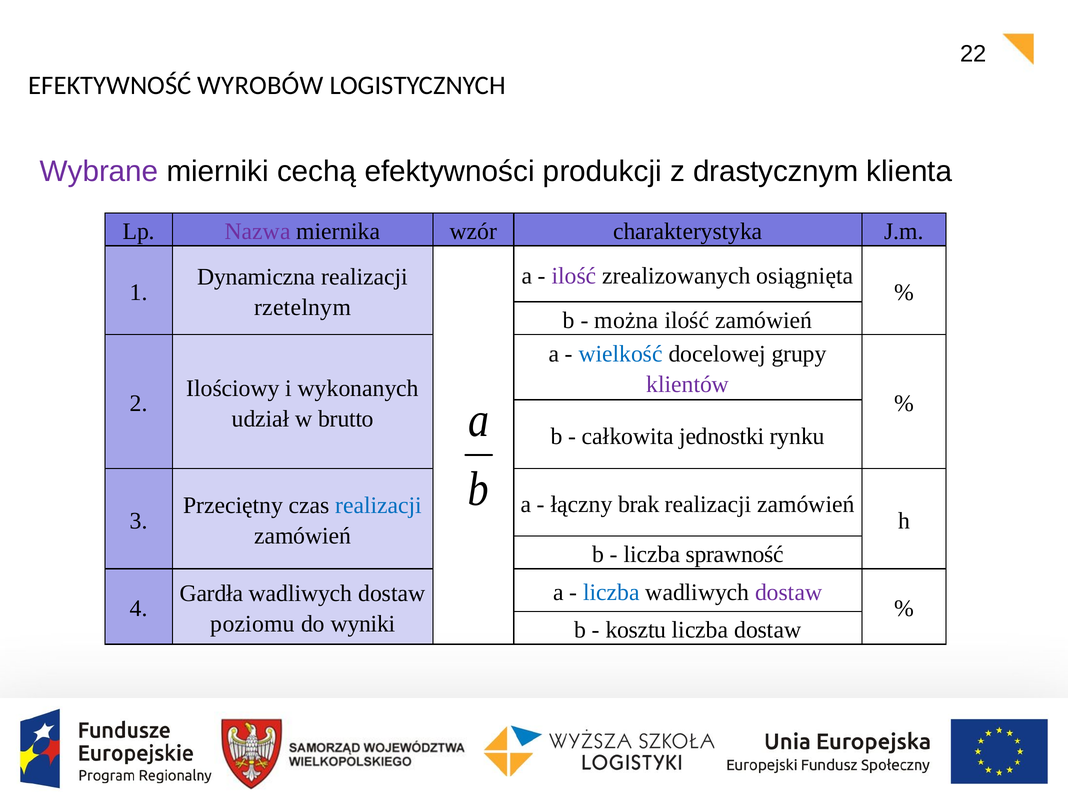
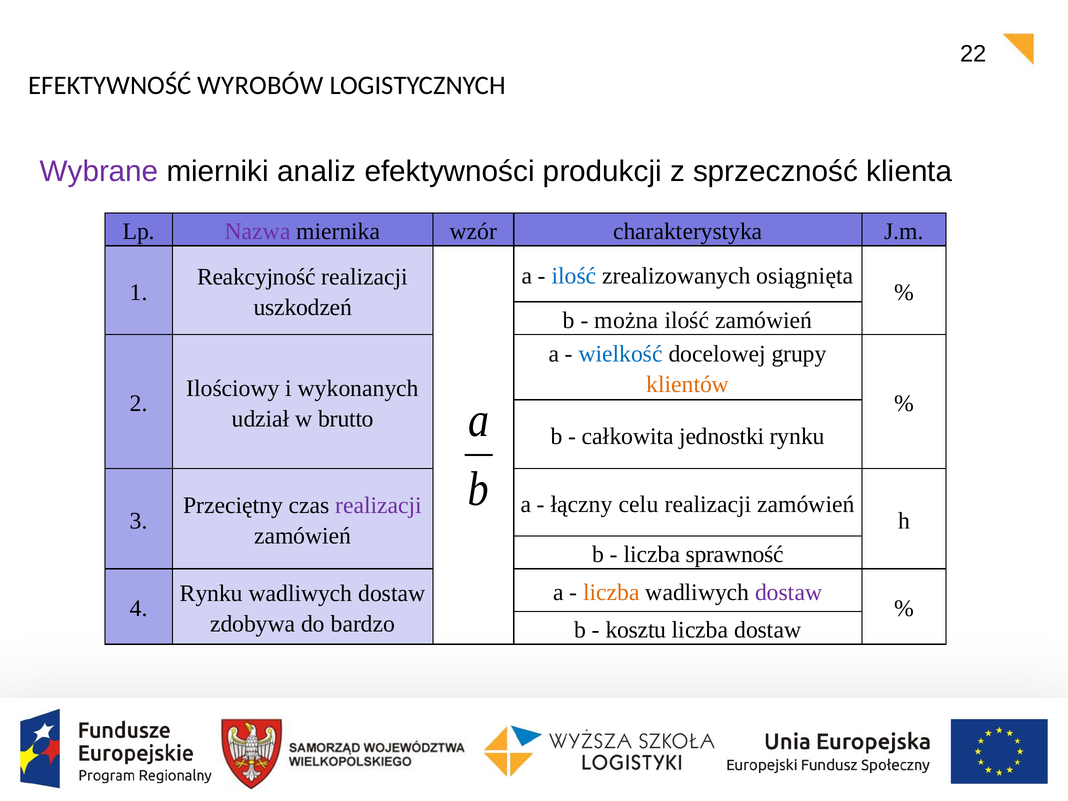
cechą: cechą -> analiz (317, 171)
drastycznym: drastycznym -> sprzeczność (776, 171)
ilość colour: purple -> blue (574, 276)
Dynamiczna: Dynamiczna -> Reakcyjność (256, 277)
rzetelnym: rzetelnym -> uszkodzeń (303, 307)
klientów colour: purple -> orange (688, 384)
brak: brak -> celu (639, 504)
realizacji colour: blue -> purple (379, 506)
liczba colour: blue -> orange (611, 592)
Gardła: Gardła -> Rynku (211, 593)
poziomu: poziomu -> zdobywa (253, 624)
wyniki: wyniki -> bardzo (363, 624)
